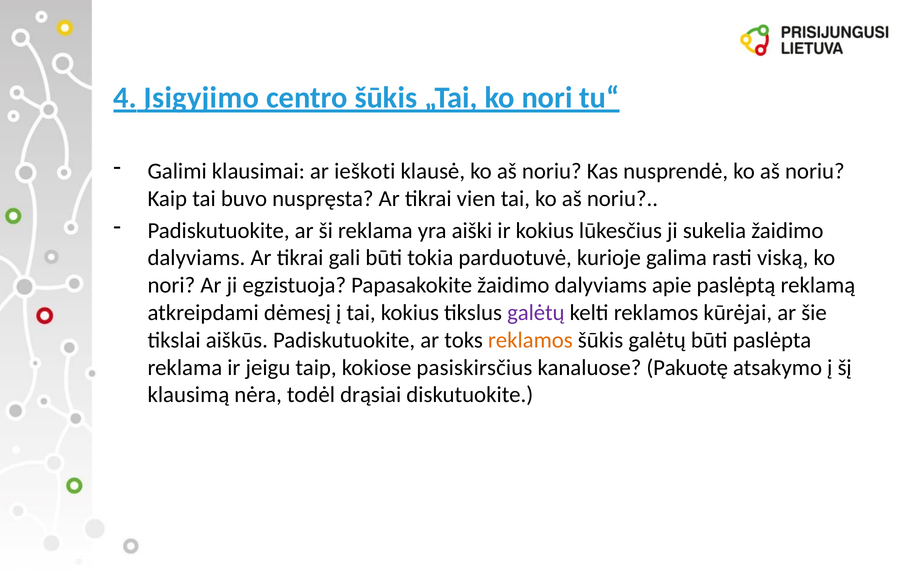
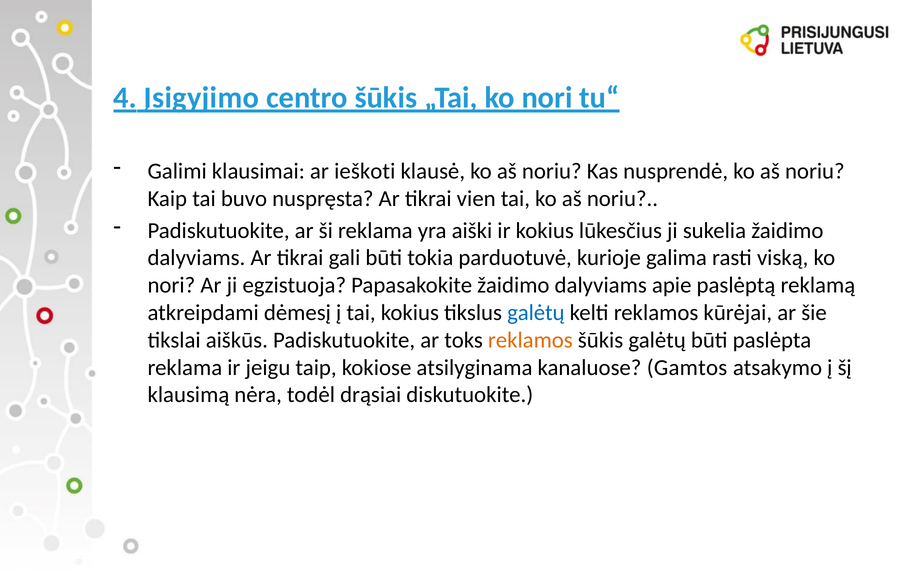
galėtų colour: purple -> blue (536, 312)
pasiskirsčius: pasiskirsčius -> atsilyginama (474, 367)
Pakuotę: Pakuotę -> Gamtos (687, 367)
